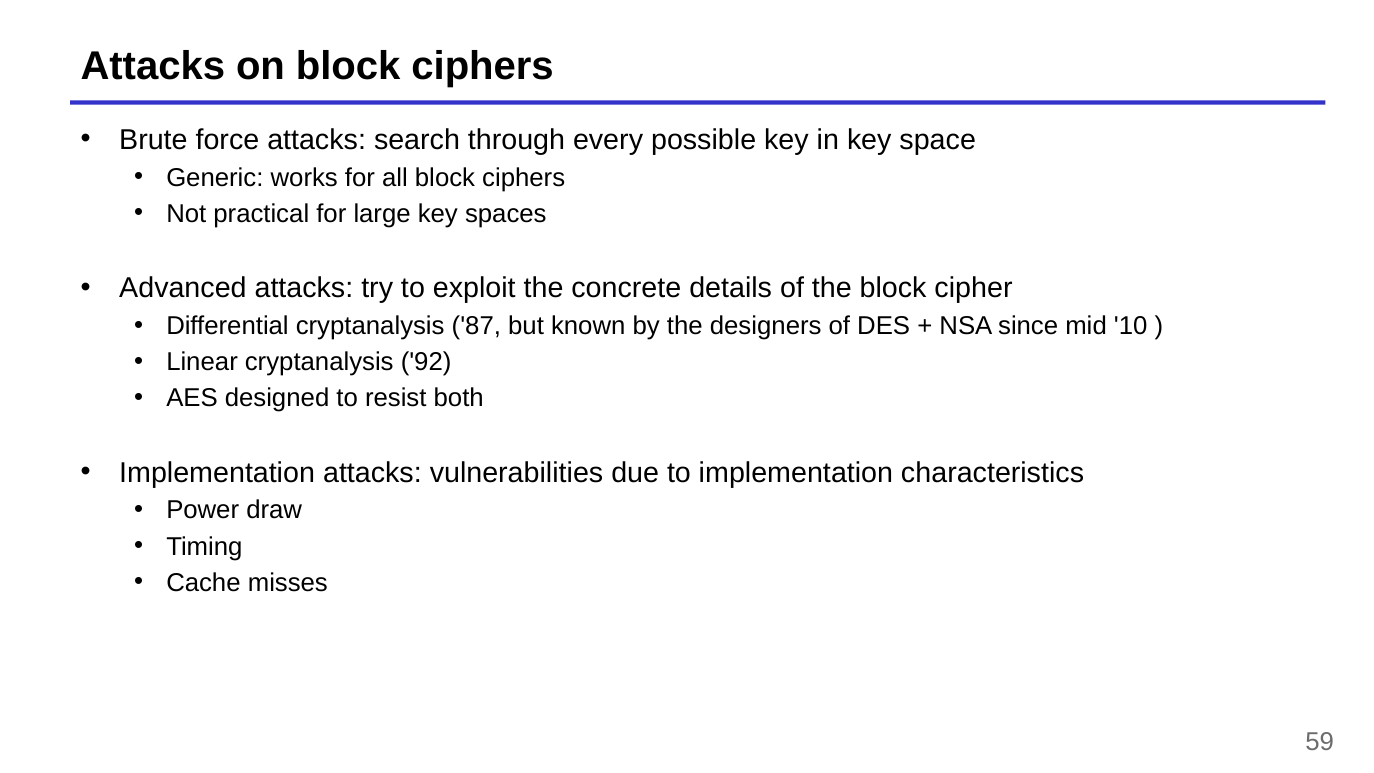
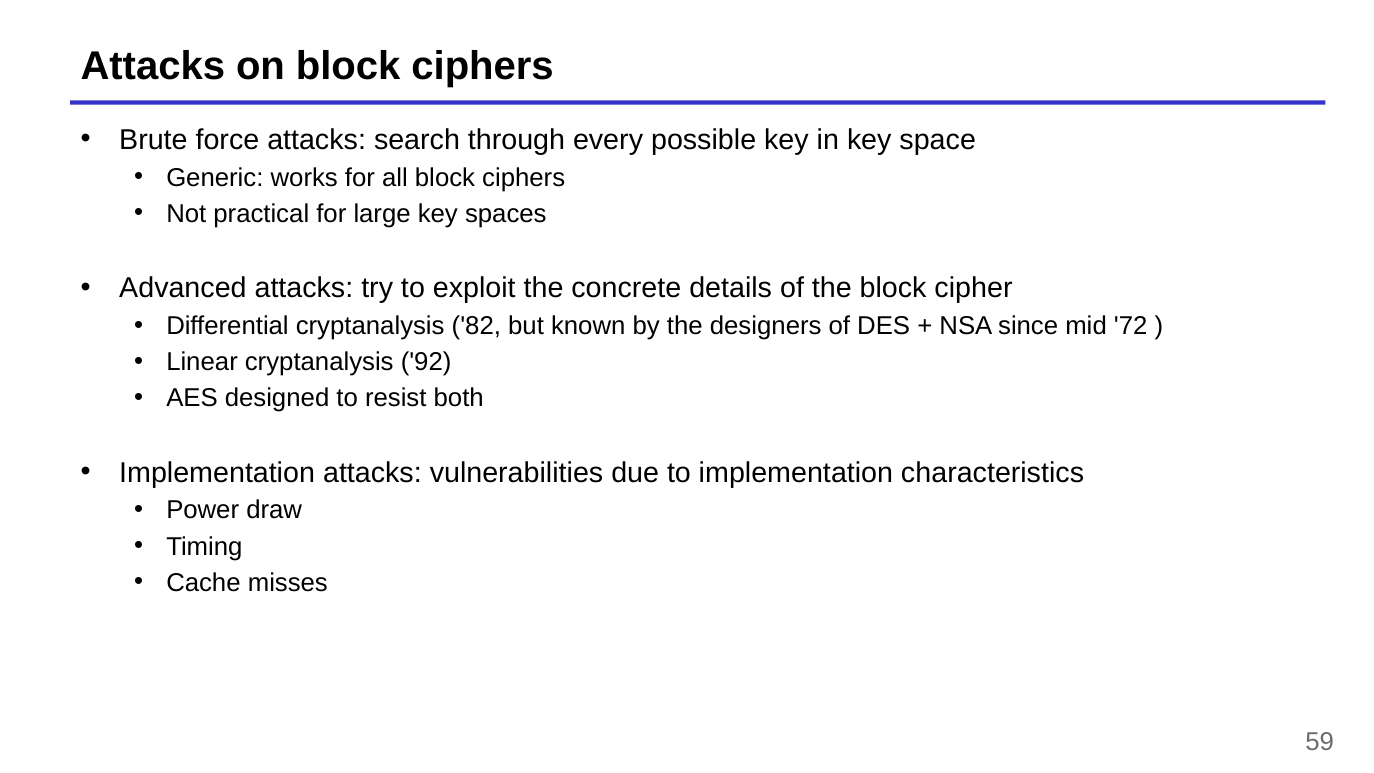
87: 87 -> 82 (476, 326)
10: 10 -> 72 (1131, 326)
